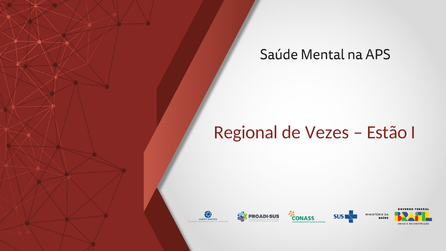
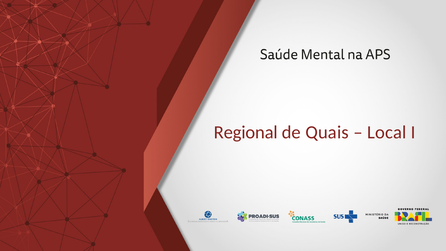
Vezes: Vezes -> Quais (327, 132)
Estão: Estão -> Local (387, 132)
